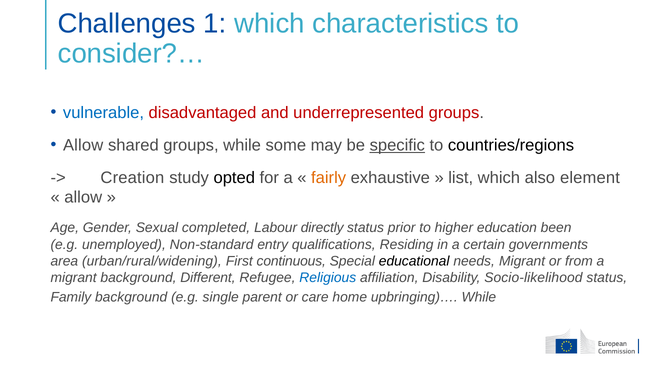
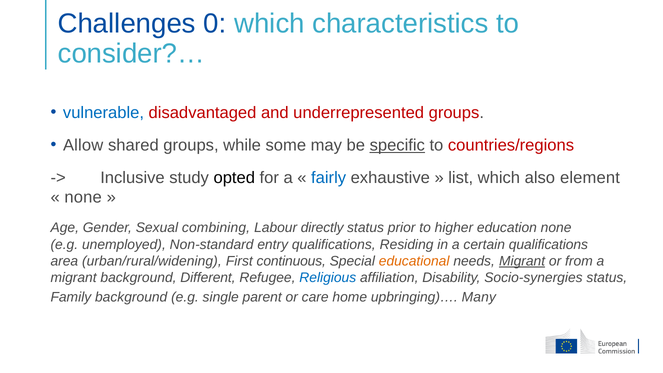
1: 1 -> 0 (215, 24)
countries/regions colour: black -> red (511, 145)
Creation: Creation -> Inclusive (132, 178)
fairly colour: orange -> blue (329, 178)
allow: allow -> none (83, 197)
completed: completed -> combining (216, 228)
education been: been -> none (556, 228)
certain governments: governments -> qualifications (548, 244)
educational colour: black -> orange (414, 261)
Migrant underline: none -> present (522, 261)
Socio-likelihood: Socio-likelihood -> Socio-synergies (533, 278)
upbringing)… While: While -> Many (479, 297)
